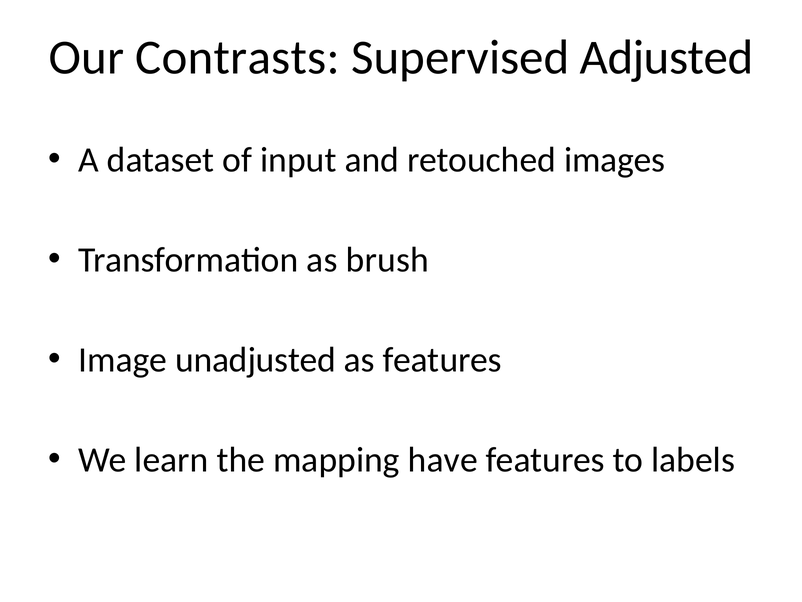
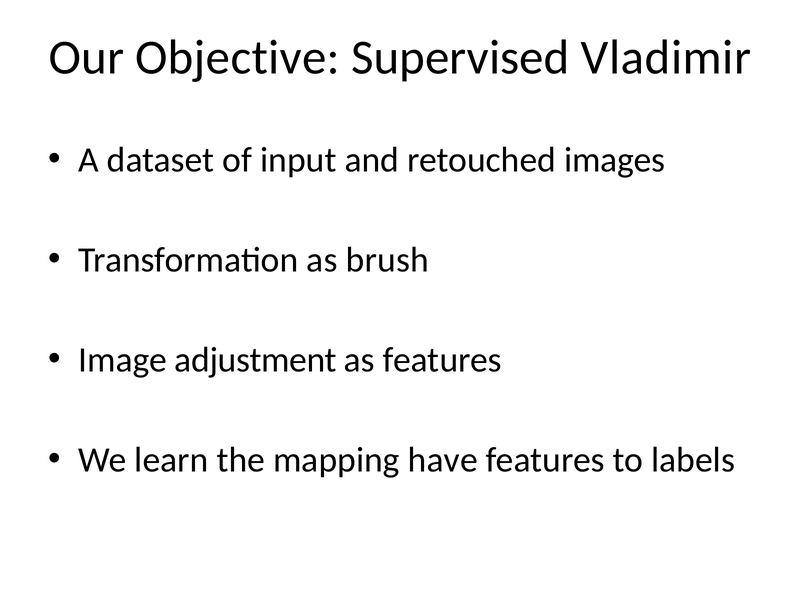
Contrasts: Contrasts -> Objective (237, 57)
Adjusted: Adjusted -> Vladimir (666, 57)
unadjusted: unadjusted -> adjustment (256, 360)
